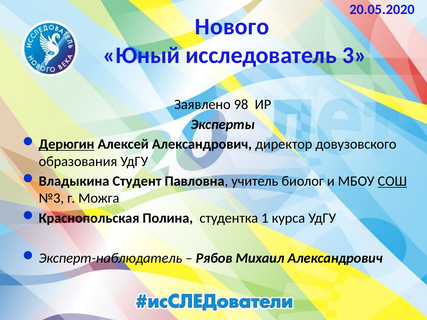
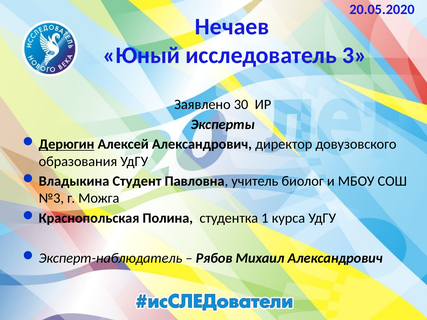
Нового: Нового -> Нечаев (232, 27)
98: 98 -> 30 (241, 105)
СОШ underline: present -> none (392, 181)
